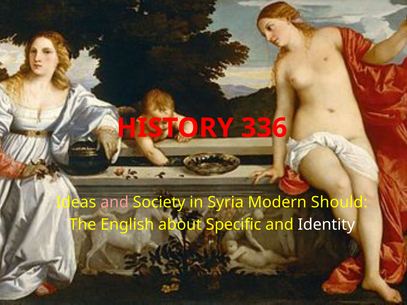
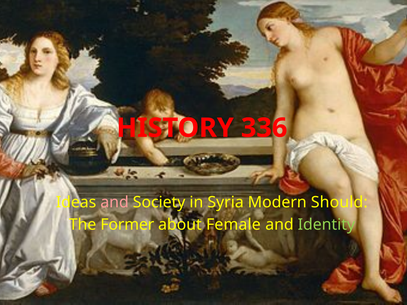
English: English -> Former (127, 225)
Specific: Specific -> Female (233, 225)
Identity colour: white -> light green (326, 225)
